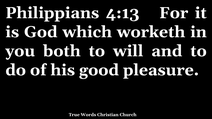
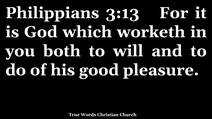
4:13: 4:13 -> 3:13 (123, 13)
